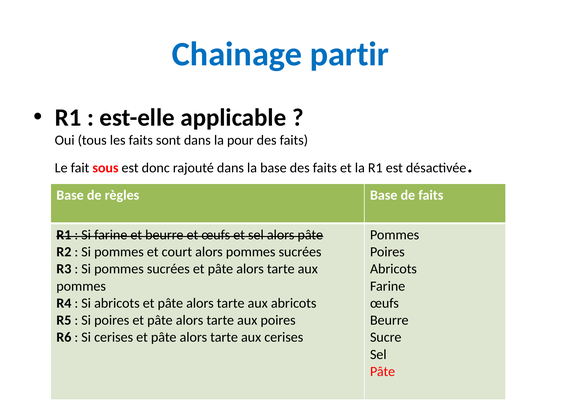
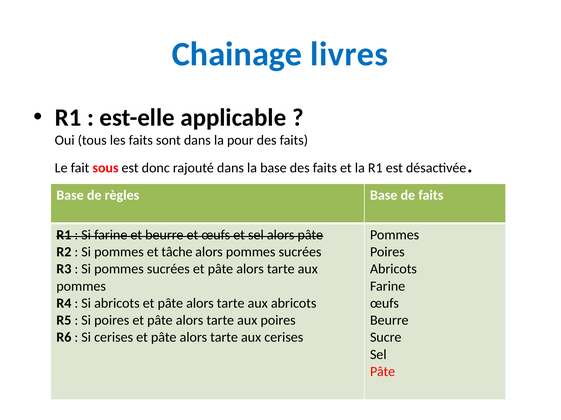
partir: partir -> livres (349, 54)
court: court -> tâche (177, 252)
